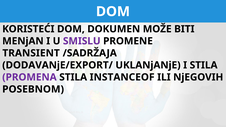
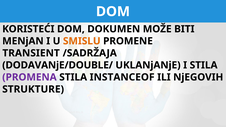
SMISLU colour: purple -> orange (82, 41)
DODAVANjE/EXPORT/: DODAVANjE/EXPORT/ -> DODAVANjE/DOUBLE/ (58, 65)
POSEBNOM: POSEBNOM -> STRUKTURE (33, 89)
